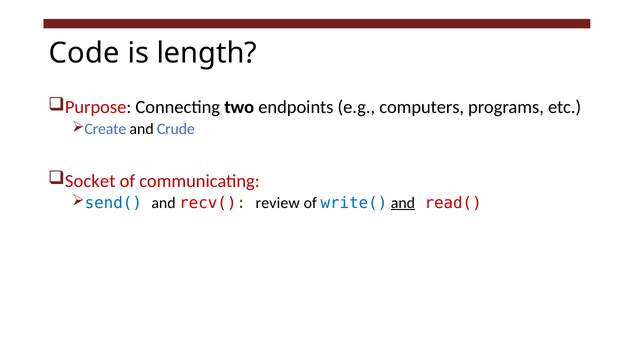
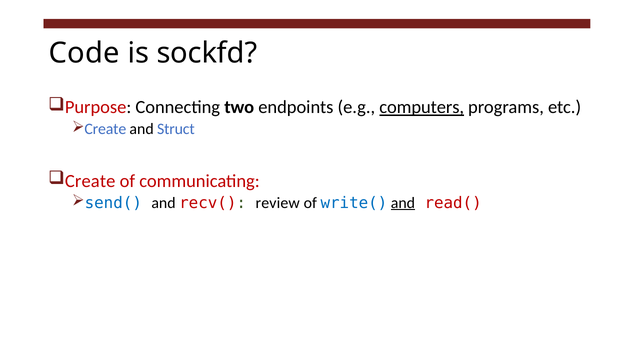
length: length -> sockfd (207, 53)
computers underline: none -> present (422, 107)
Crude: Crude -> Struct (176, 129)
Socket: Socket -> Create (90, 181)
